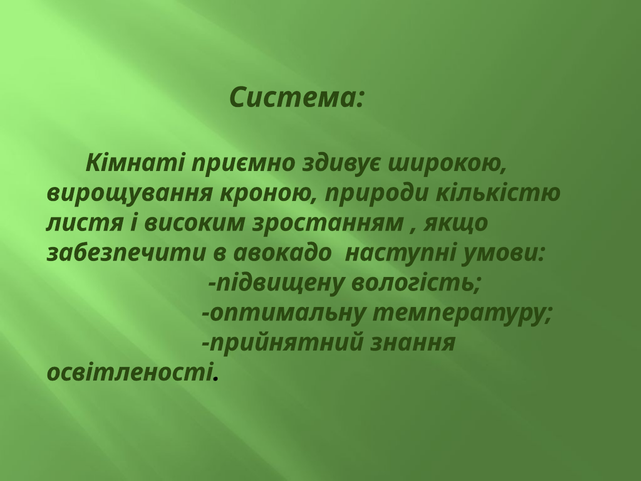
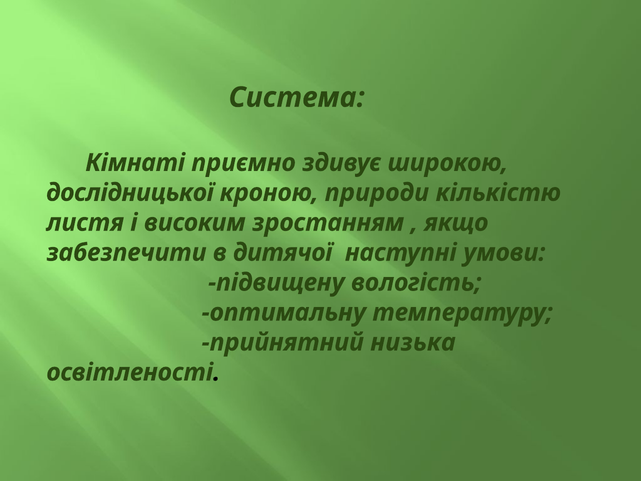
вирощування: вирощування -> дослідницької (130, 193)
авокадо: авокадо -> дитячої (283, 252)
знання: знання -> низька (413, 342)
